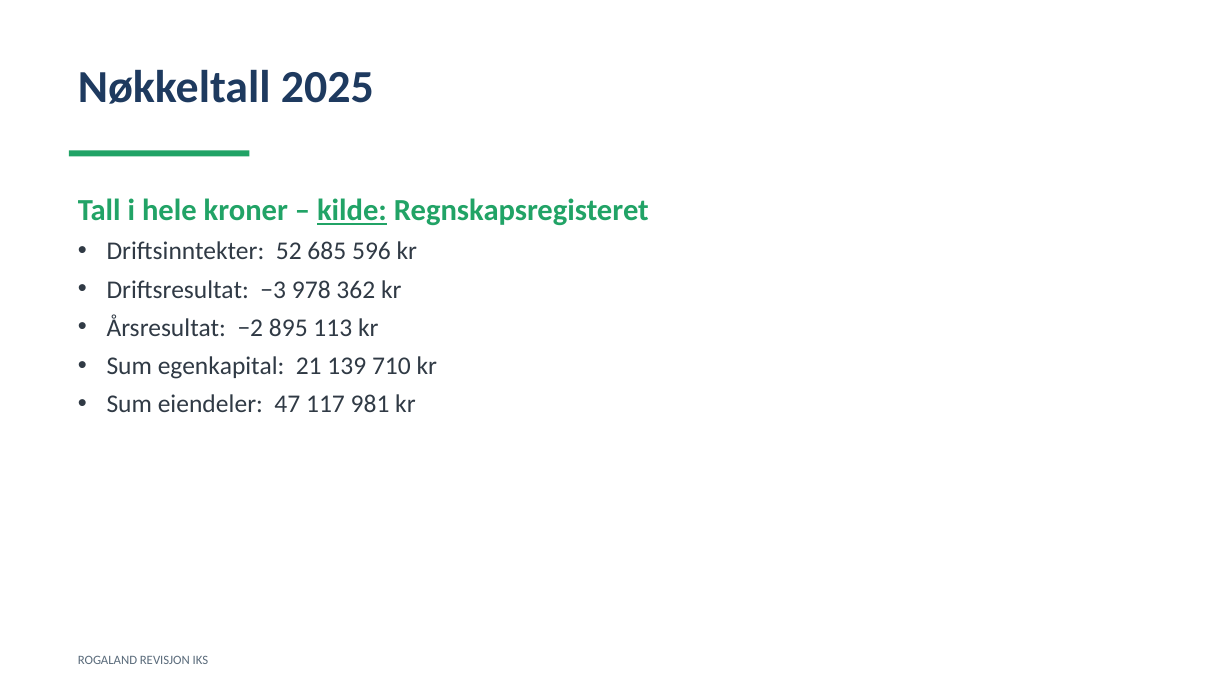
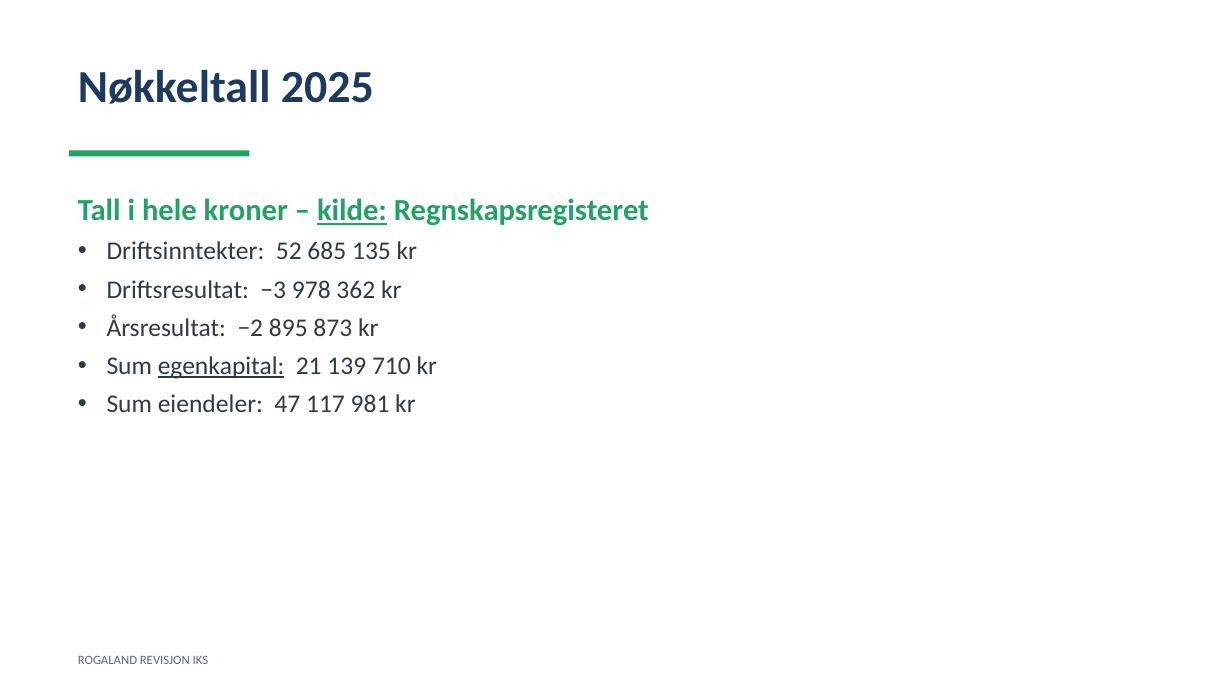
596: 596 -> 135 (371, 252)
113: 113 -> 873 (333, 328)
egenkapital underline: none -> present (221, 367)
